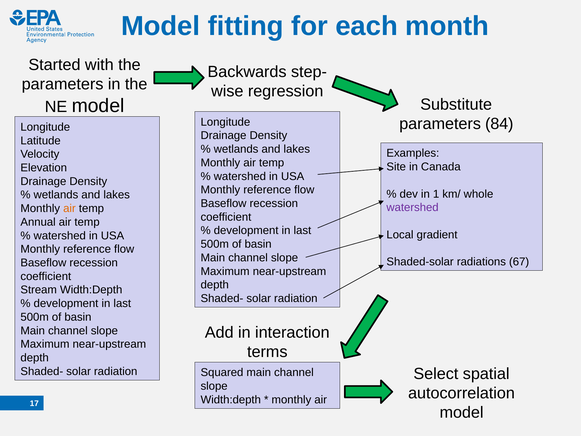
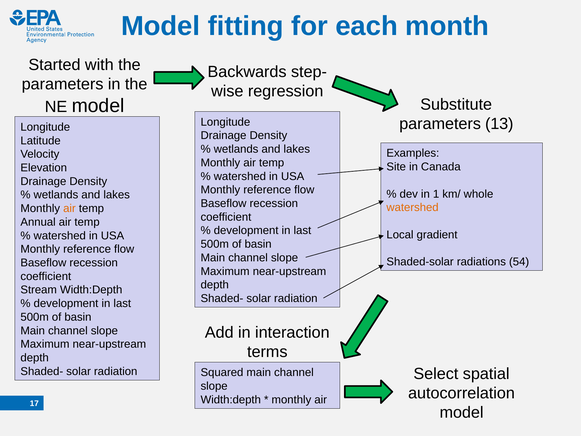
84: 84 -> 13 (499, 124)
watershed colour: purple -> orange (413, 207)
67: 67 -> 54 (519, 262)
